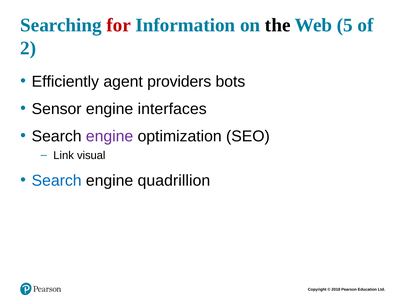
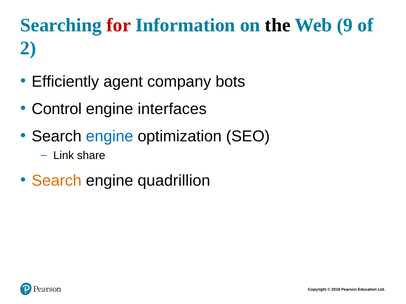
5: 5 -> 9 (345, 25)
providers: providers -> company (179, 82)
Sensor: Sensor -> Control (57, 109)
engine colour: purple -> blue (110, 136)
visual: visual -> share (91, 156)
Search colour: blue -> orange (57, 181)
